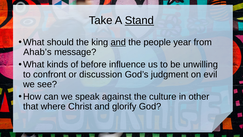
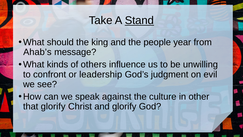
and underline: present -> none (118, 42)
before: before -> others (94, 64)
discussion: discussion -> leadership (101, 74)
that where: where -> glorify (53, 106)
